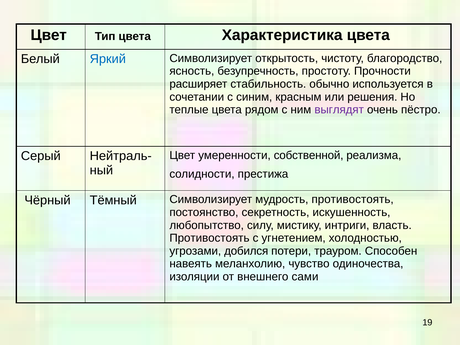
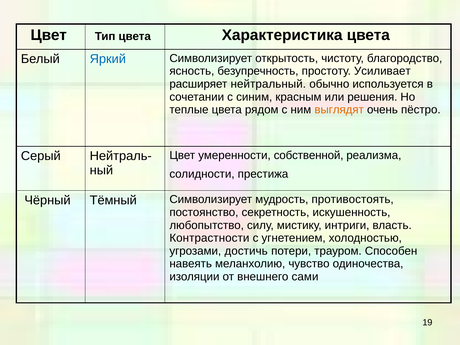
Прочности: Прочности -> Усиливает (382, 71)
стабильность: стабильность -> нейтральный (268, 84)
выглядят colour: purple -> orange (339, 110)
Противостоять: Противостоять -> Контрастности (209, 238)
добился: добился -> достичь (246, 251)
